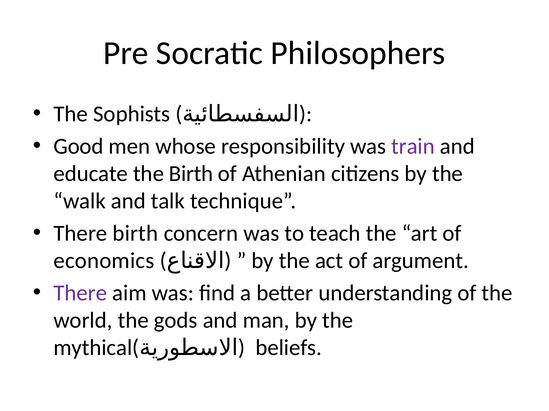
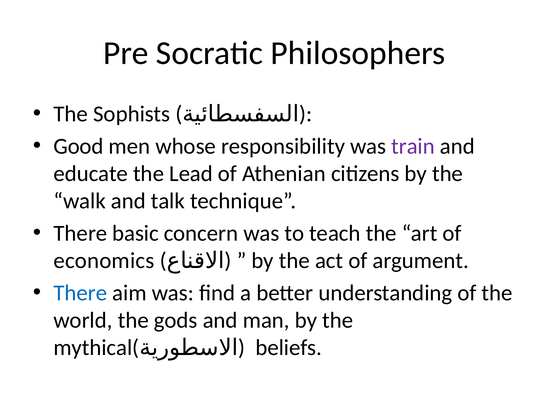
the Birth: Birth -> Lead (191, 174)
There birth: birth -> basic (135, 234)
There colour: purple -> blue (80, 293)
